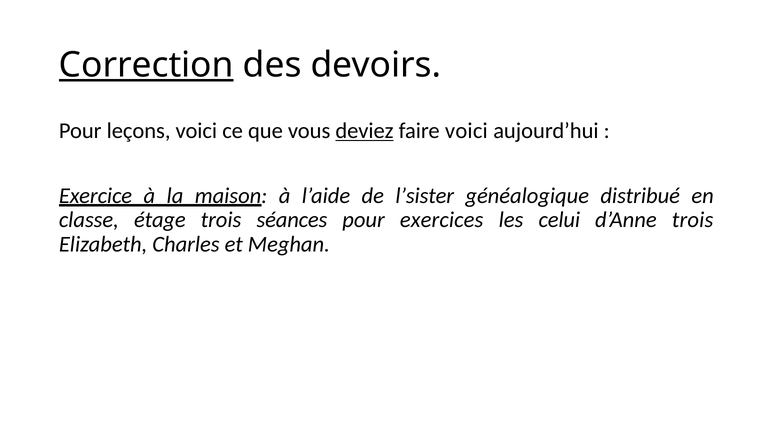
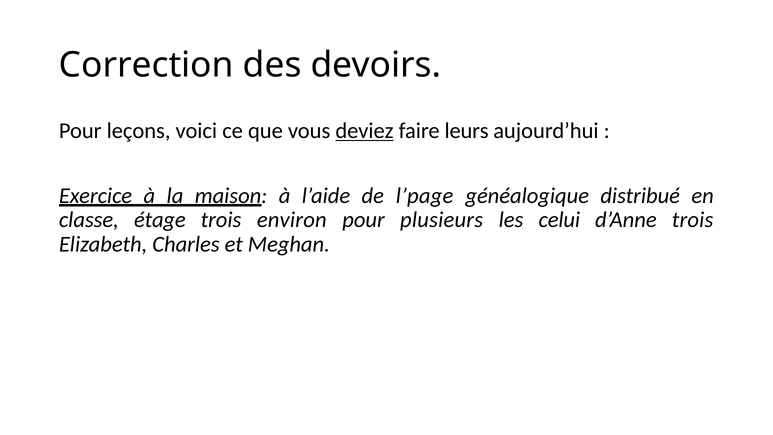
Correction underline: present -> none (146, 65)
faire voici: voici -> leurs (467, 131)
l’sister: l’sister -> l’page (425, 196)
séances: séances -> environ (292, 220)
exercices: exercices -> plusieurs (442, 220)
